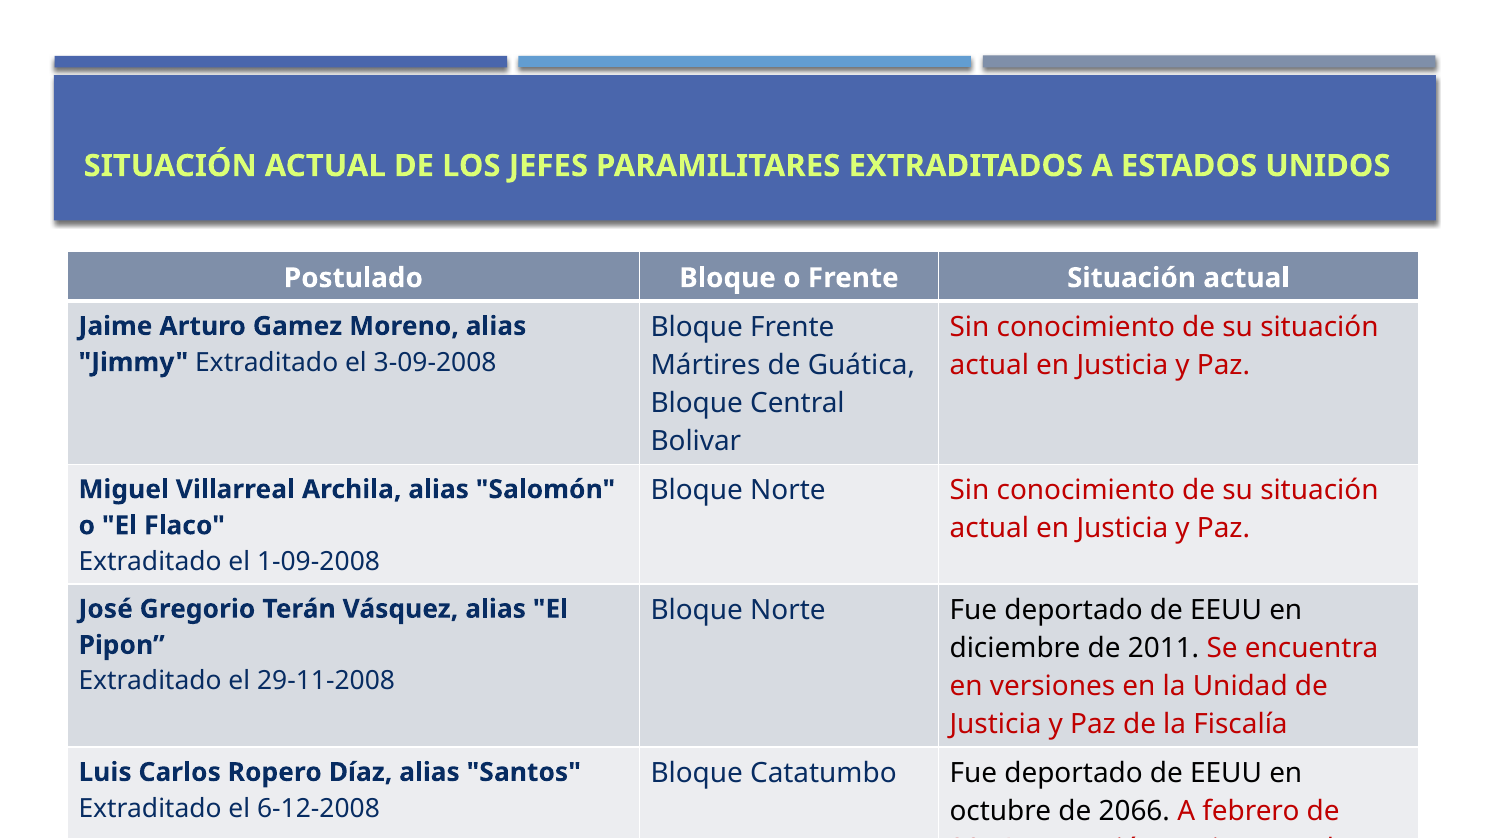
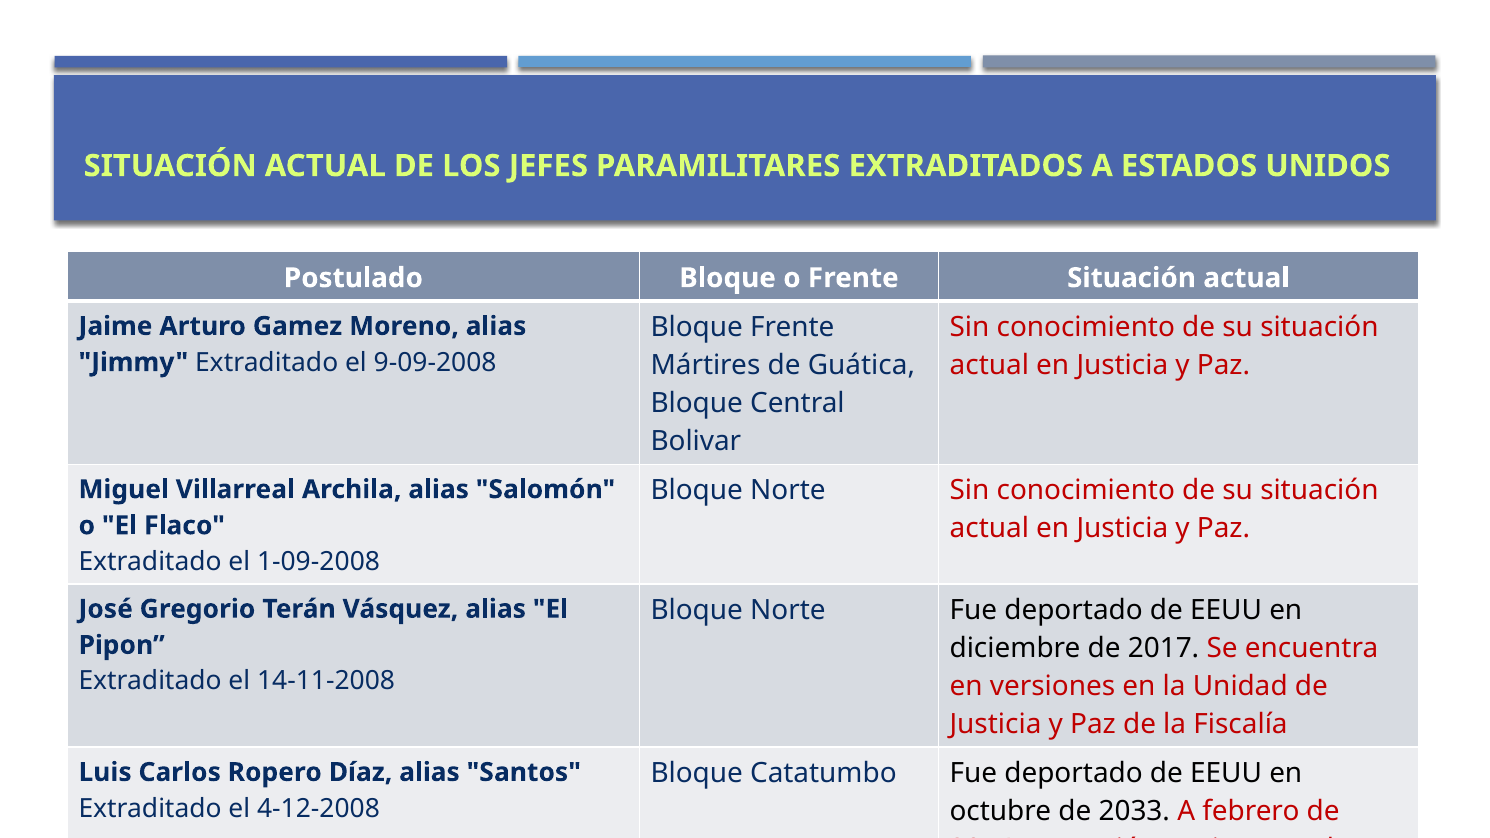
3-09-2008: 3-09-2008 -> 9-09-2008 (435, 362)
2011: 2011 -> 2017 (1164, 648)
29-11-2008: 29-11-2008 -> 14-11-2008 (326, 681)
6-12-2008: 6-12-2008 -> 4-12-2008 (318, 809)
2066: 2066 -> 2033 (1134, 811)
